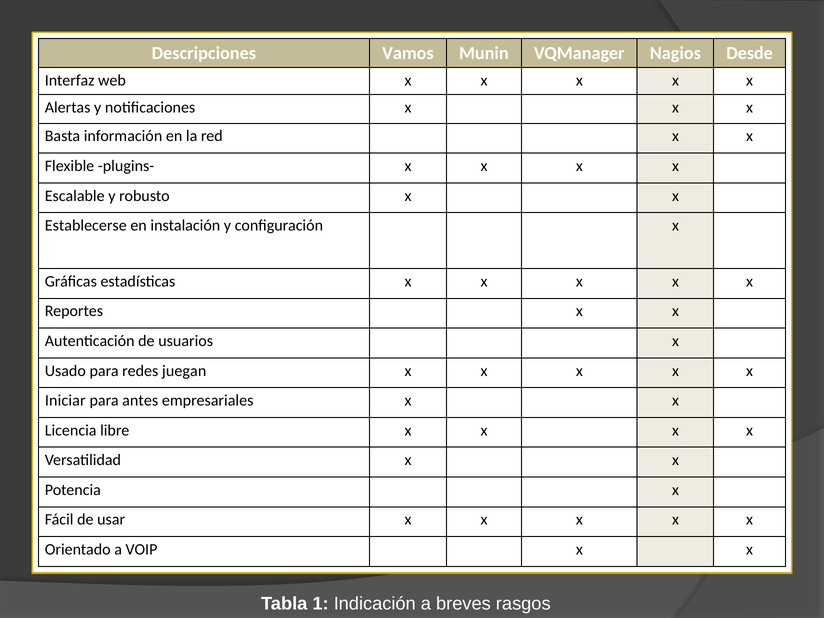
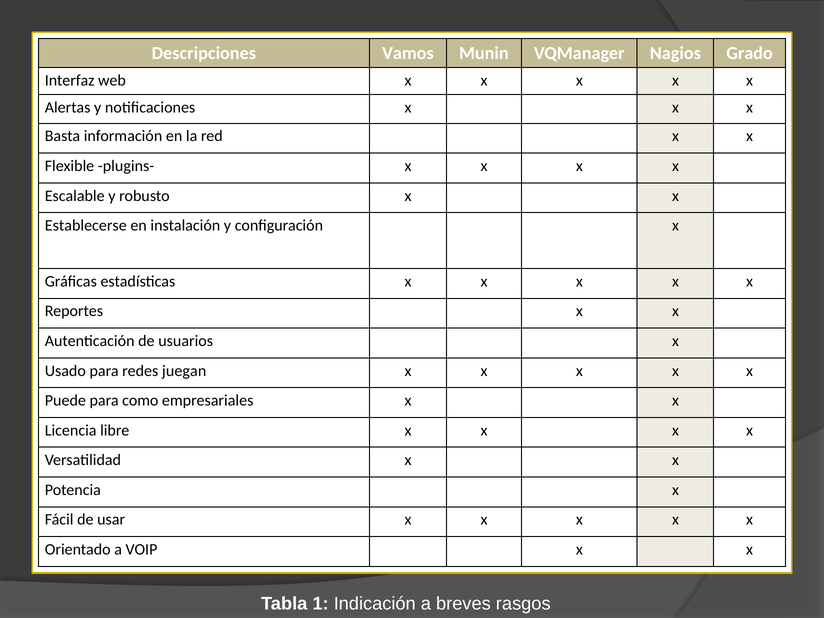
Desde: Desde -> Grado (750, 53)
Iniciar: Iniciar -> Puede (65, 401)
antes: antes -> como (140, 401)
